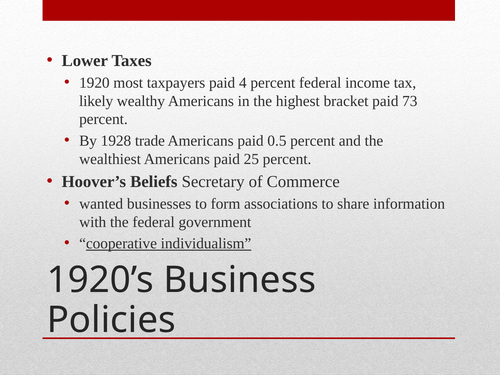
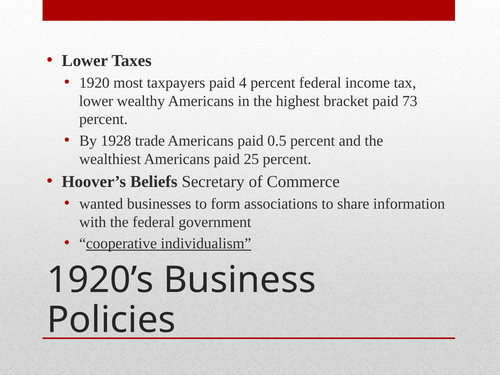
likely: likely -> lower (96, 101)
